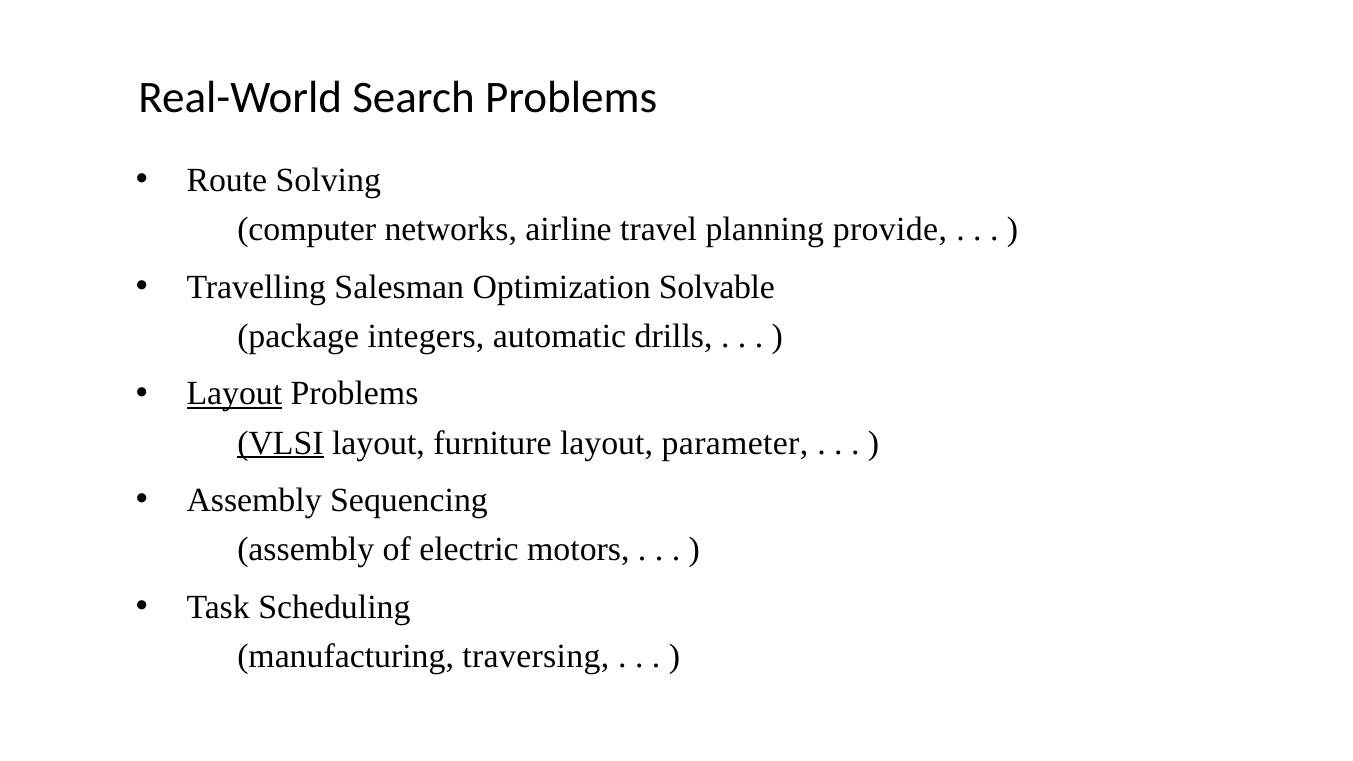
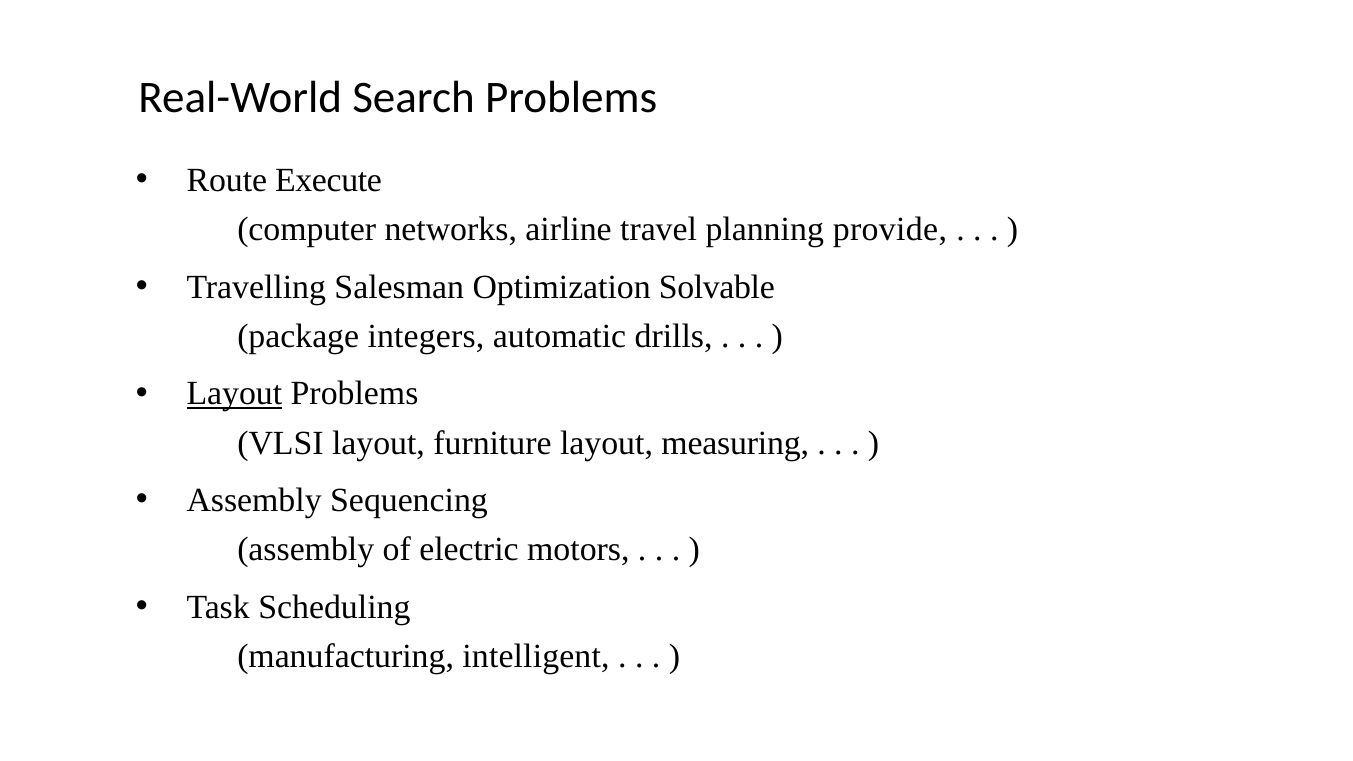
Solving: Solving -> Execute (328, 181)
VLSI underline: present -> none (280, 443)
parameter: parameter -> measuring (735, 443)
traversing: traversing -> intelligent (536, 656)
